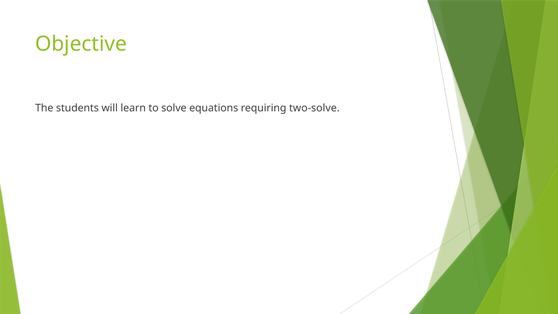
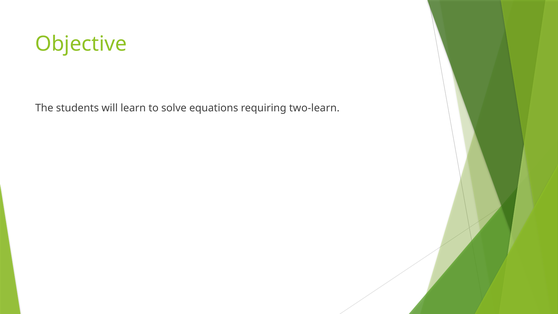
two-solve: two-solve -> two-learn (314, 108)
